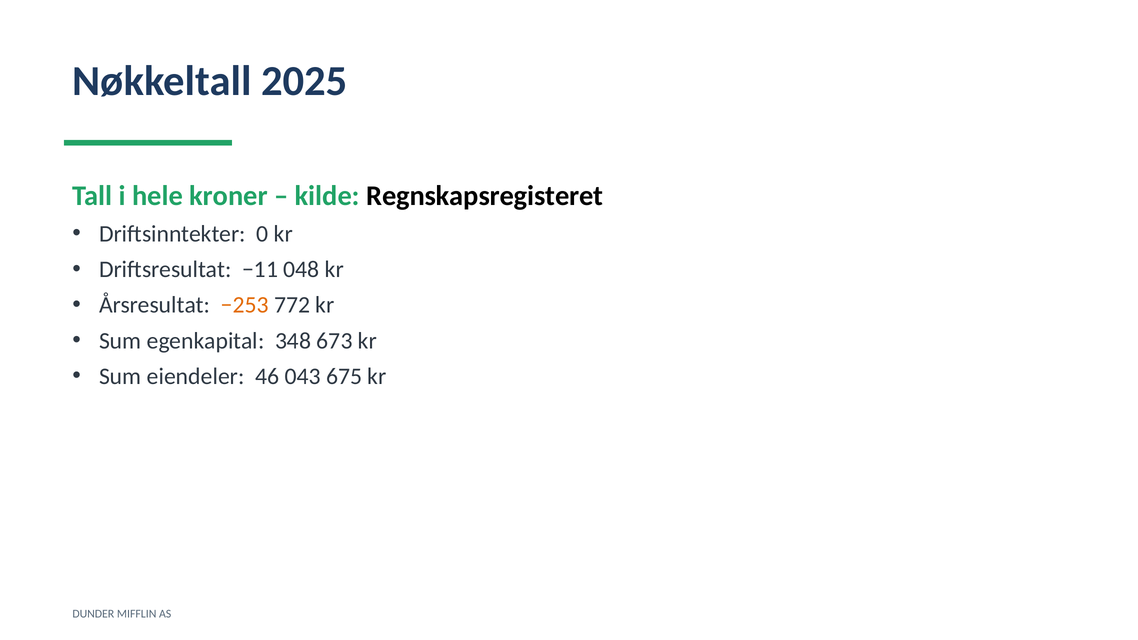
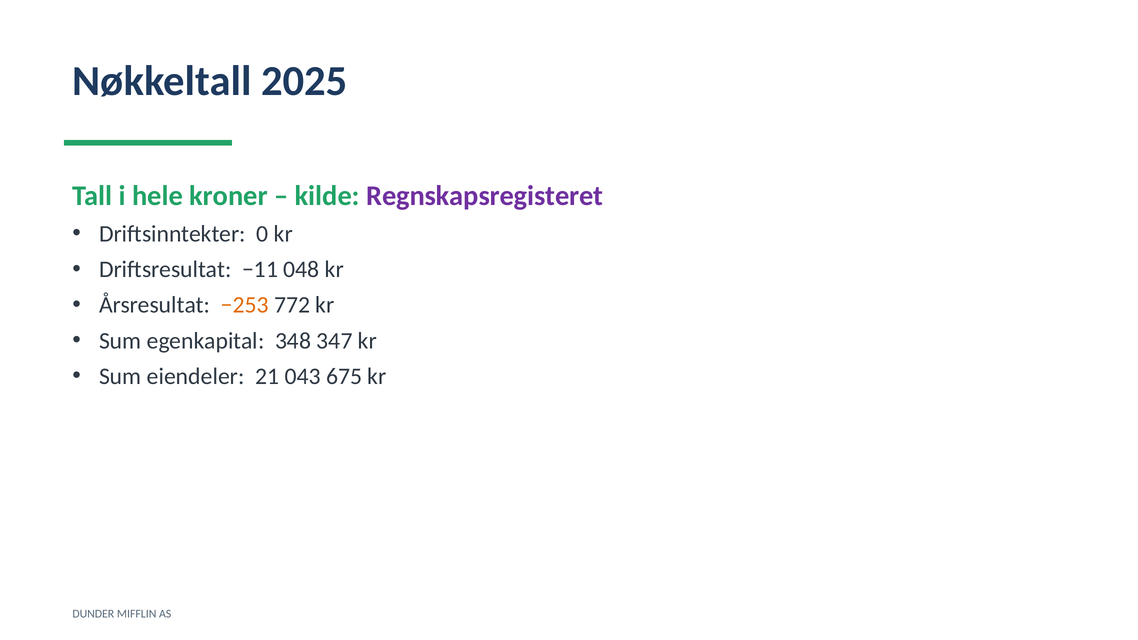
Regnskapsregisteret colour: black -> purple (485, 196)
673: 673 -> 347 (334, 341)
46: 46 -> 21 (267, 376)
